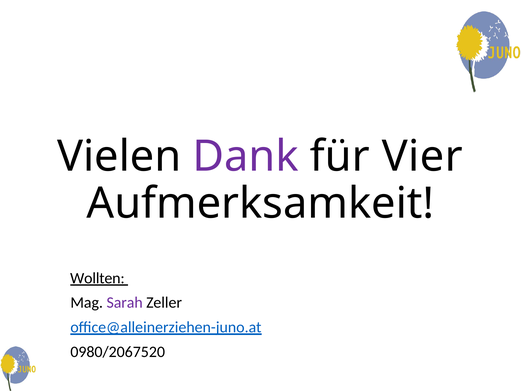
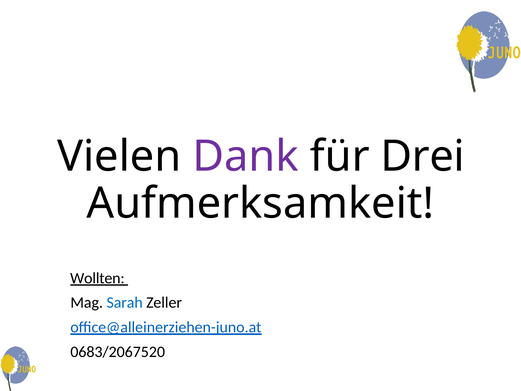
Vier: Vier -> Drei (423, 156)
Sarah colour: purple -> blue (125, 302)
0980/2067520: 0980/2067520 -> 0683/2067520 (118, 352)
